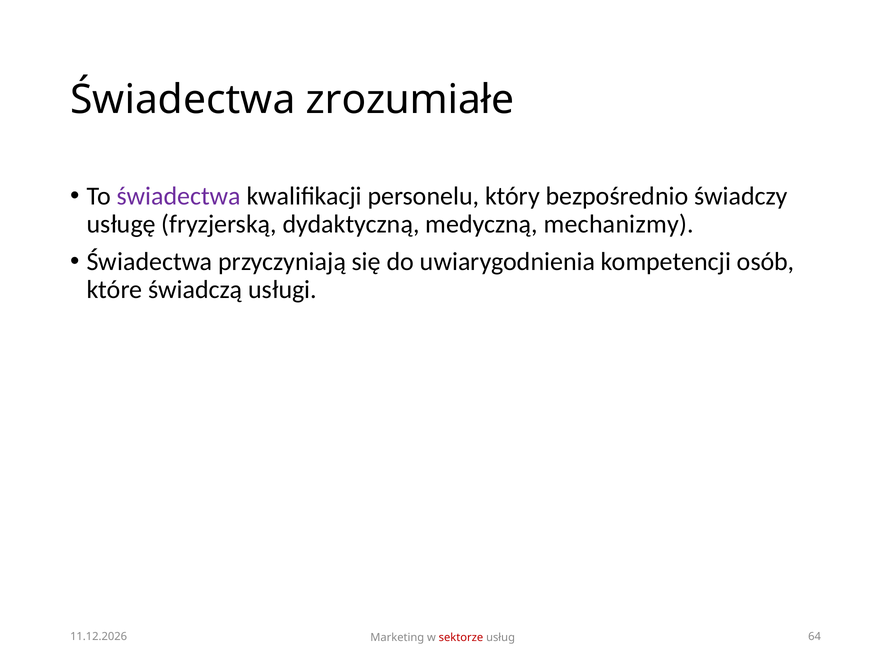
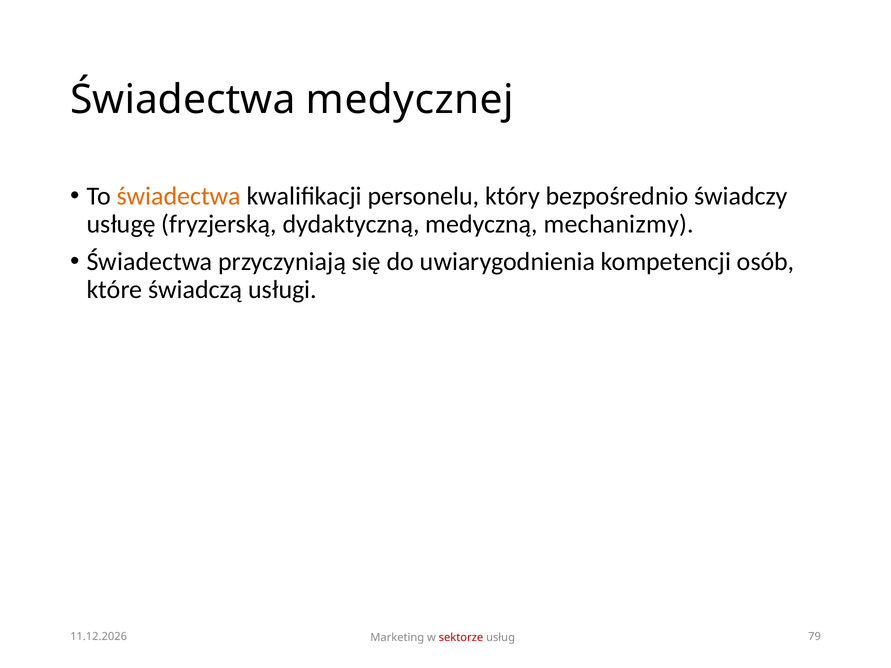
zrozumiałe: zrozumiałe -> medycznej (410, 100)
świadectwa colour: purple -> orange (179, 196)
64: 64 -> 79 (815, 637)
